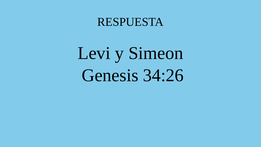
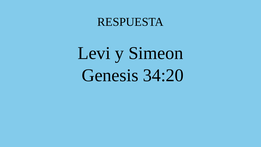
34:26: 34:26 -> 34:20 (163, 75)
